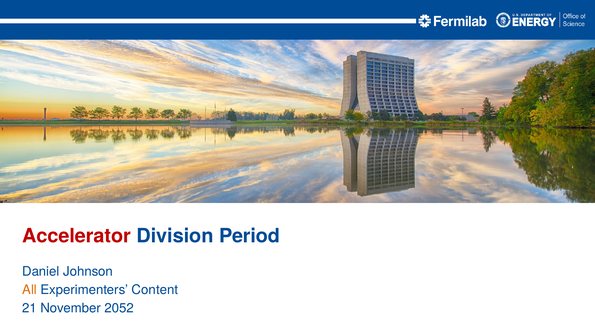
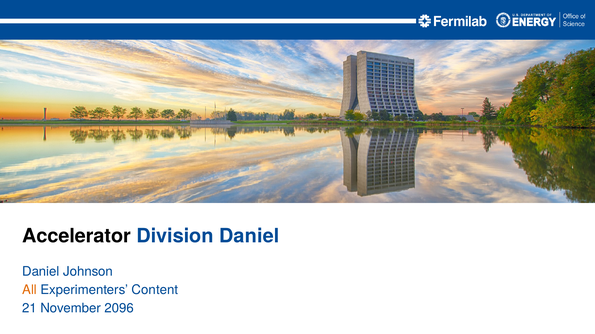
Accelerator colour: red -> black (77, 237)
Division Period: Period -> Daniel (249, 237)
2052: 2052 -> 2096 (119, 309)
